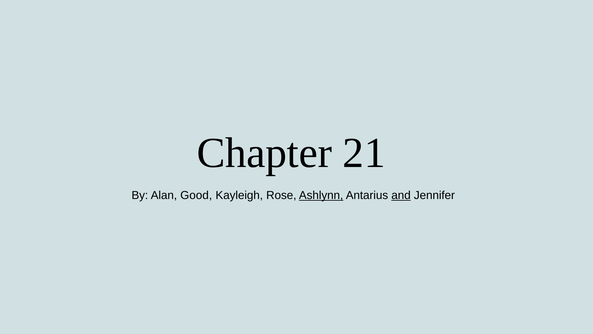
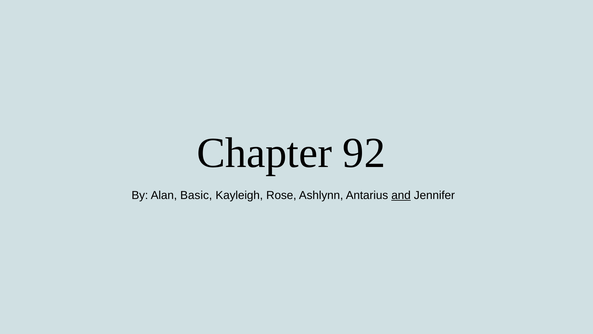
21: 21 -> 92 (364, 153)
Good: Good -> Basic (196, 195)
Ashlynn underline: present -> none (321, 195)
